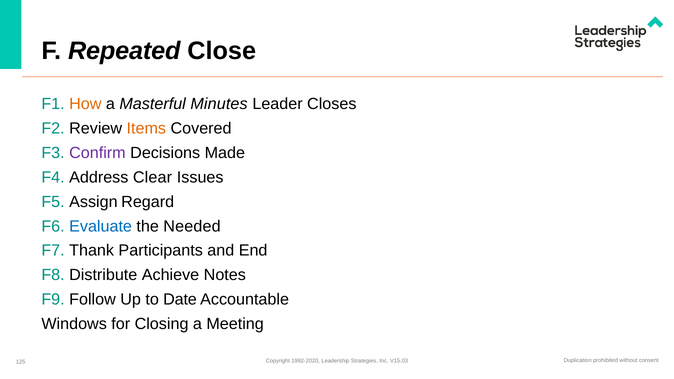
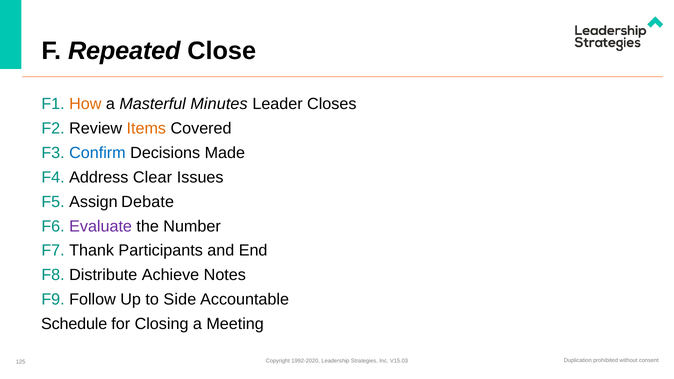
Confirm colour: purple -> blue (97, 153)
Regard: Regard -> Debate (148, 202)
Evaluate colour: blue -> purple (101, 226)
Needed: Needed -> Number (192, 226)
Date: Date -> Side (180, 300)
Windows: Windows -> Schedule (74, 324)
